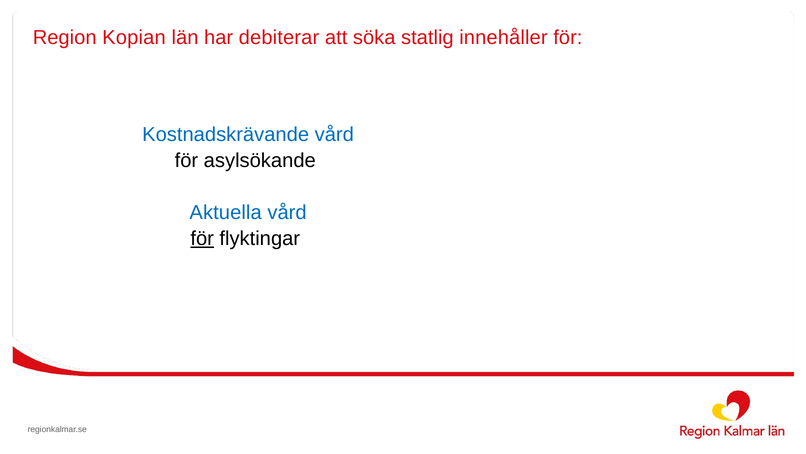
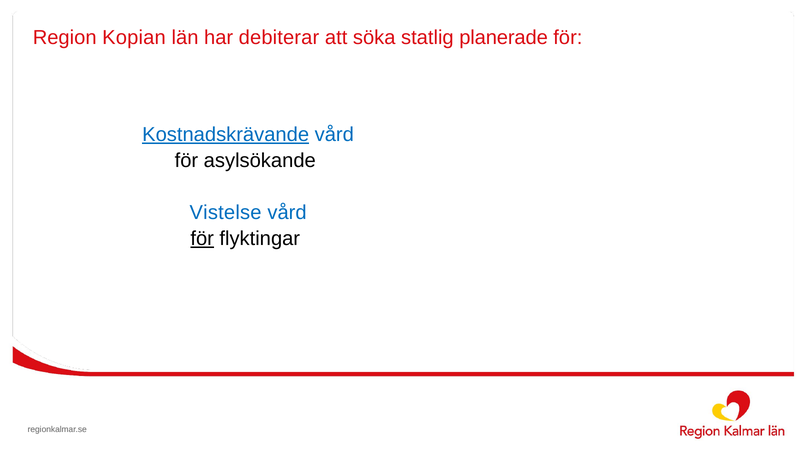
innehåller: innehåller -> planerade (504, 38)
Kostnadskrävande underline: none -> present (226, 134)
Aktuella: Aktuella -> Vistelse (226, 212)
